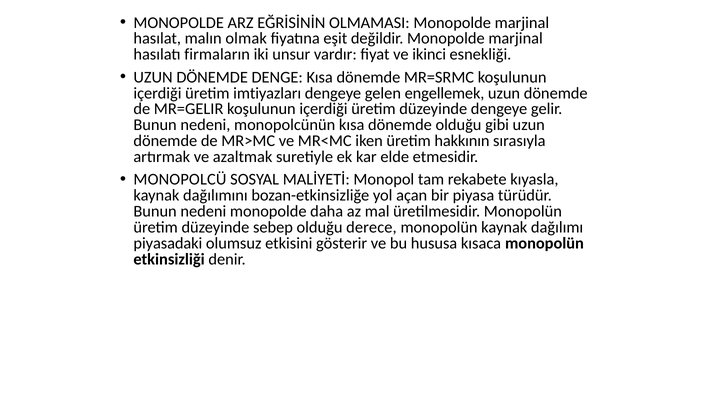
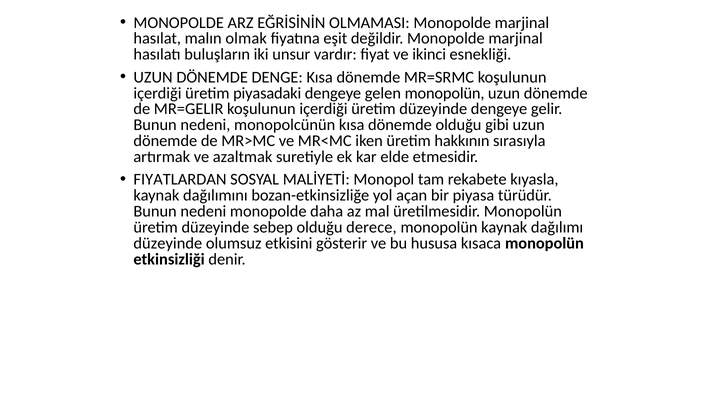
firmaların: firmaların -> buluşların (217, 54)
imtiyazları: imtiyazları -> piyasadaki (267, 93)
gelen engellemek: engellemek -> monopolün (445, 93)
MONOPOLCÜ: MONOPOLCÜ -> FIYATLARDAN (180, 179)
piyasadaki: piyasadaki -> düzeyinde (168, 243)
